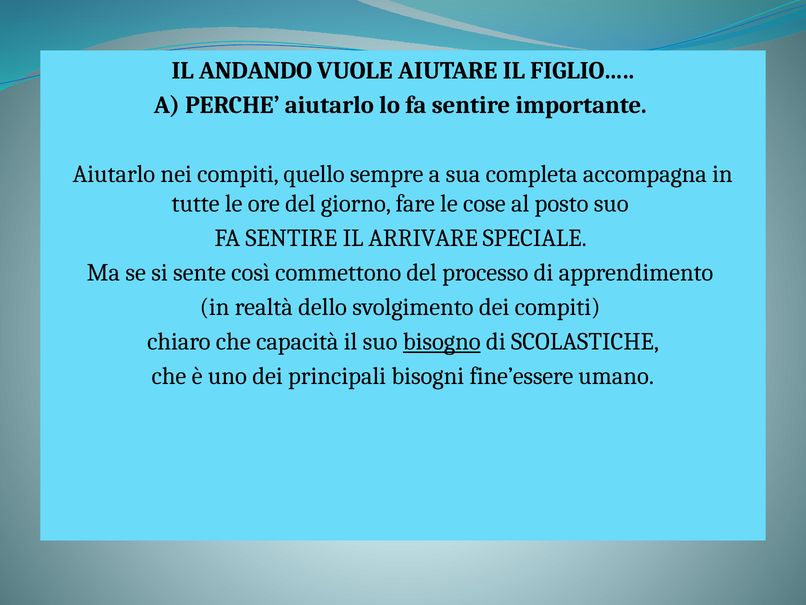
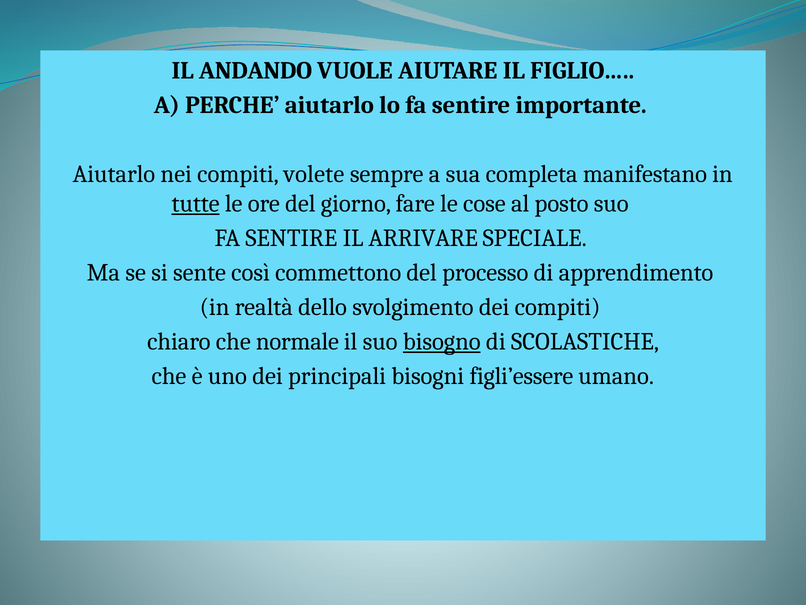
quello: quello -> volete (314, 174)
accompagna: accompagna -> manifestano (645, 174)
tutte underline: none -> present (196, 204)
capacità: capacità -> normale (297, 341)
fine’essere: fine’essere -> figli’essere (521, 376)
